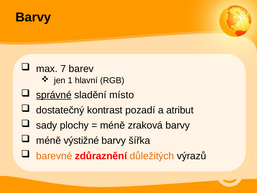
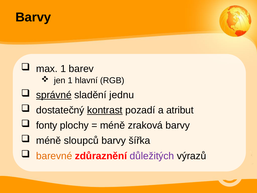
max 7: 7 -> 1 (63, 69)
místo: místo -> jednu (122, 95)
kontrast underline: none -> present (105, 110)
sady: sady -> fonty (47, 125)
výstižné: výstižné -> sloupců (81, 140)
důležitých colour: orange -> purple (152, 156)
